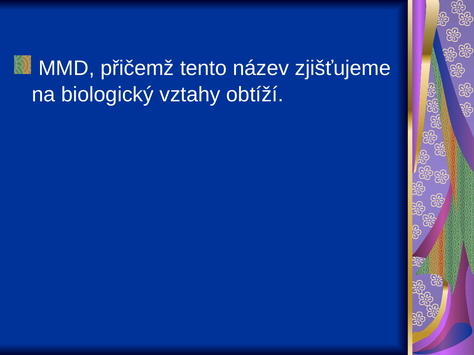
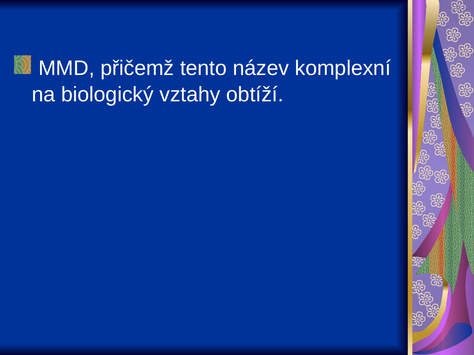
zjišťujeme: zjišťujeme -> komplexní (343, 68)
